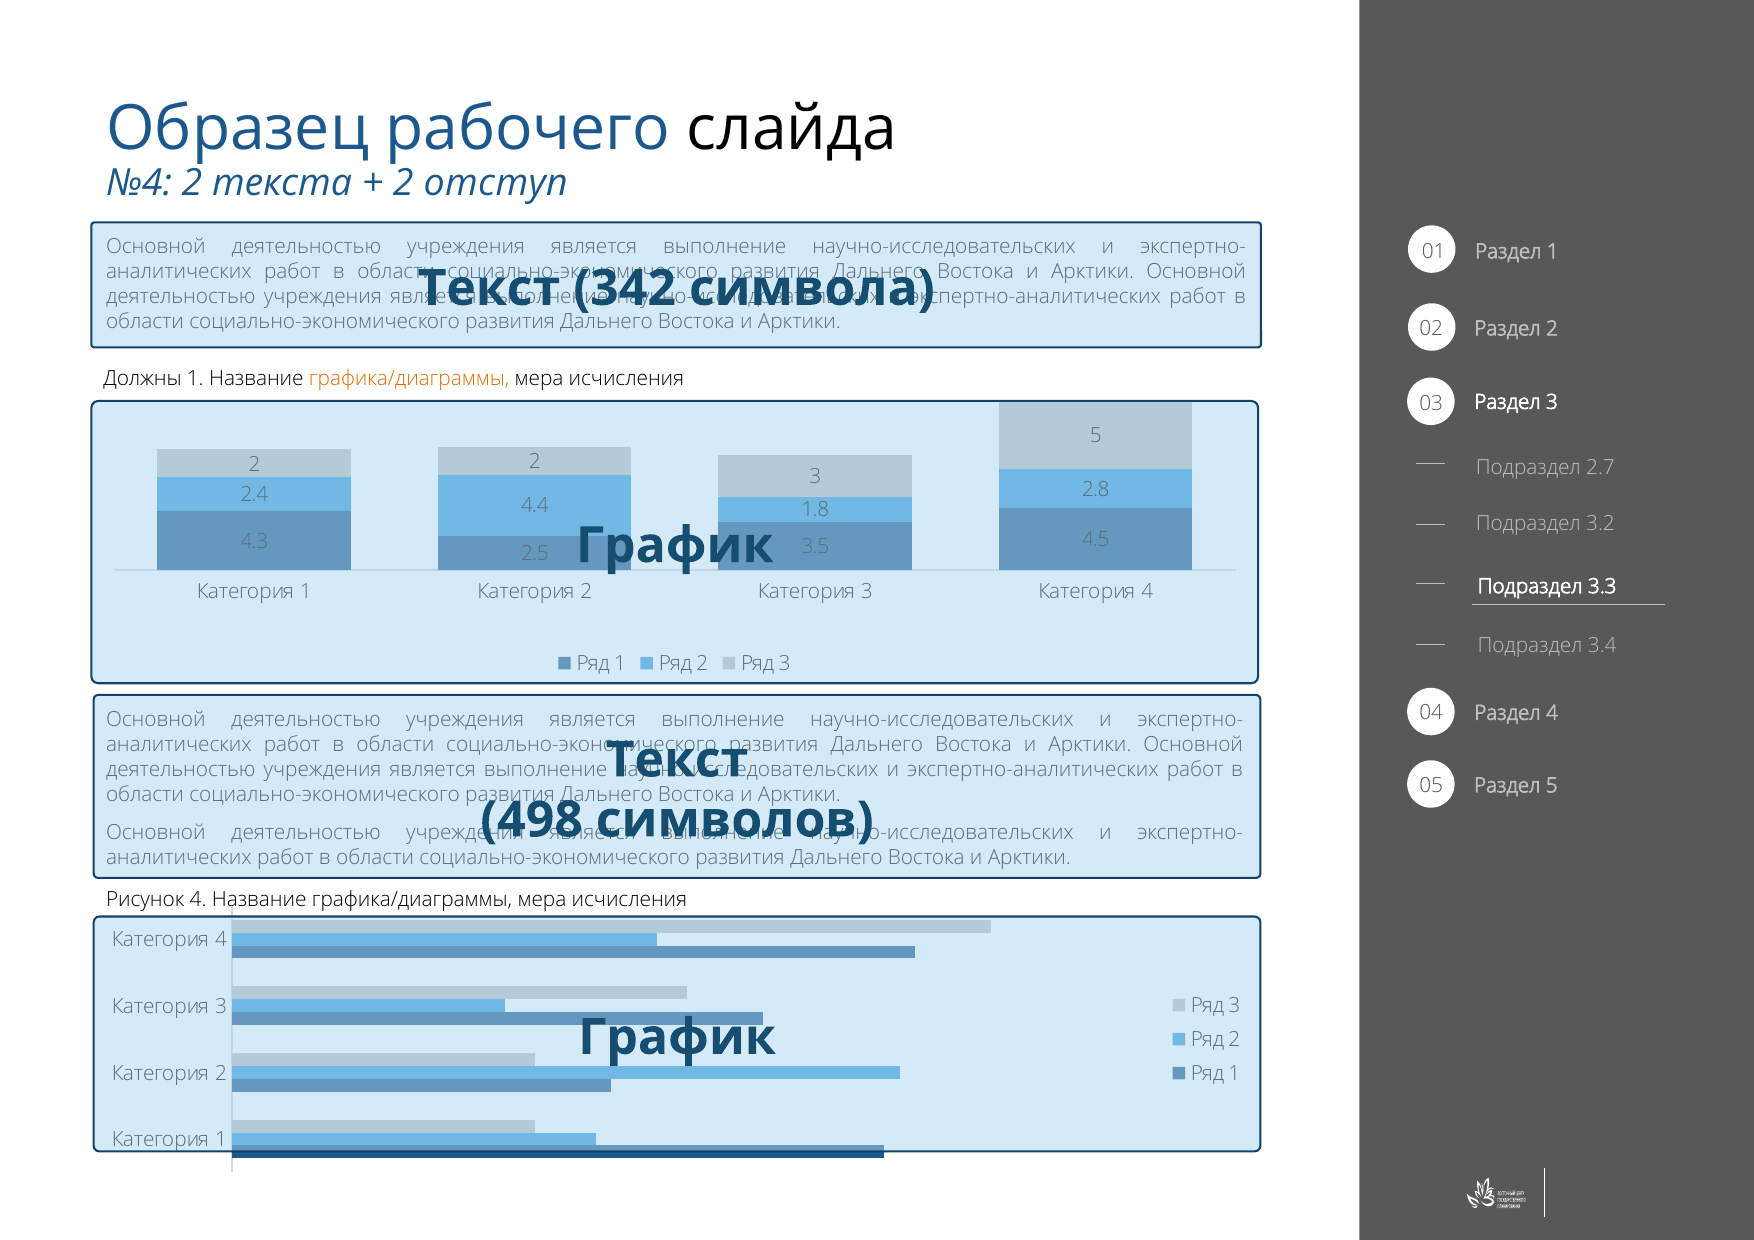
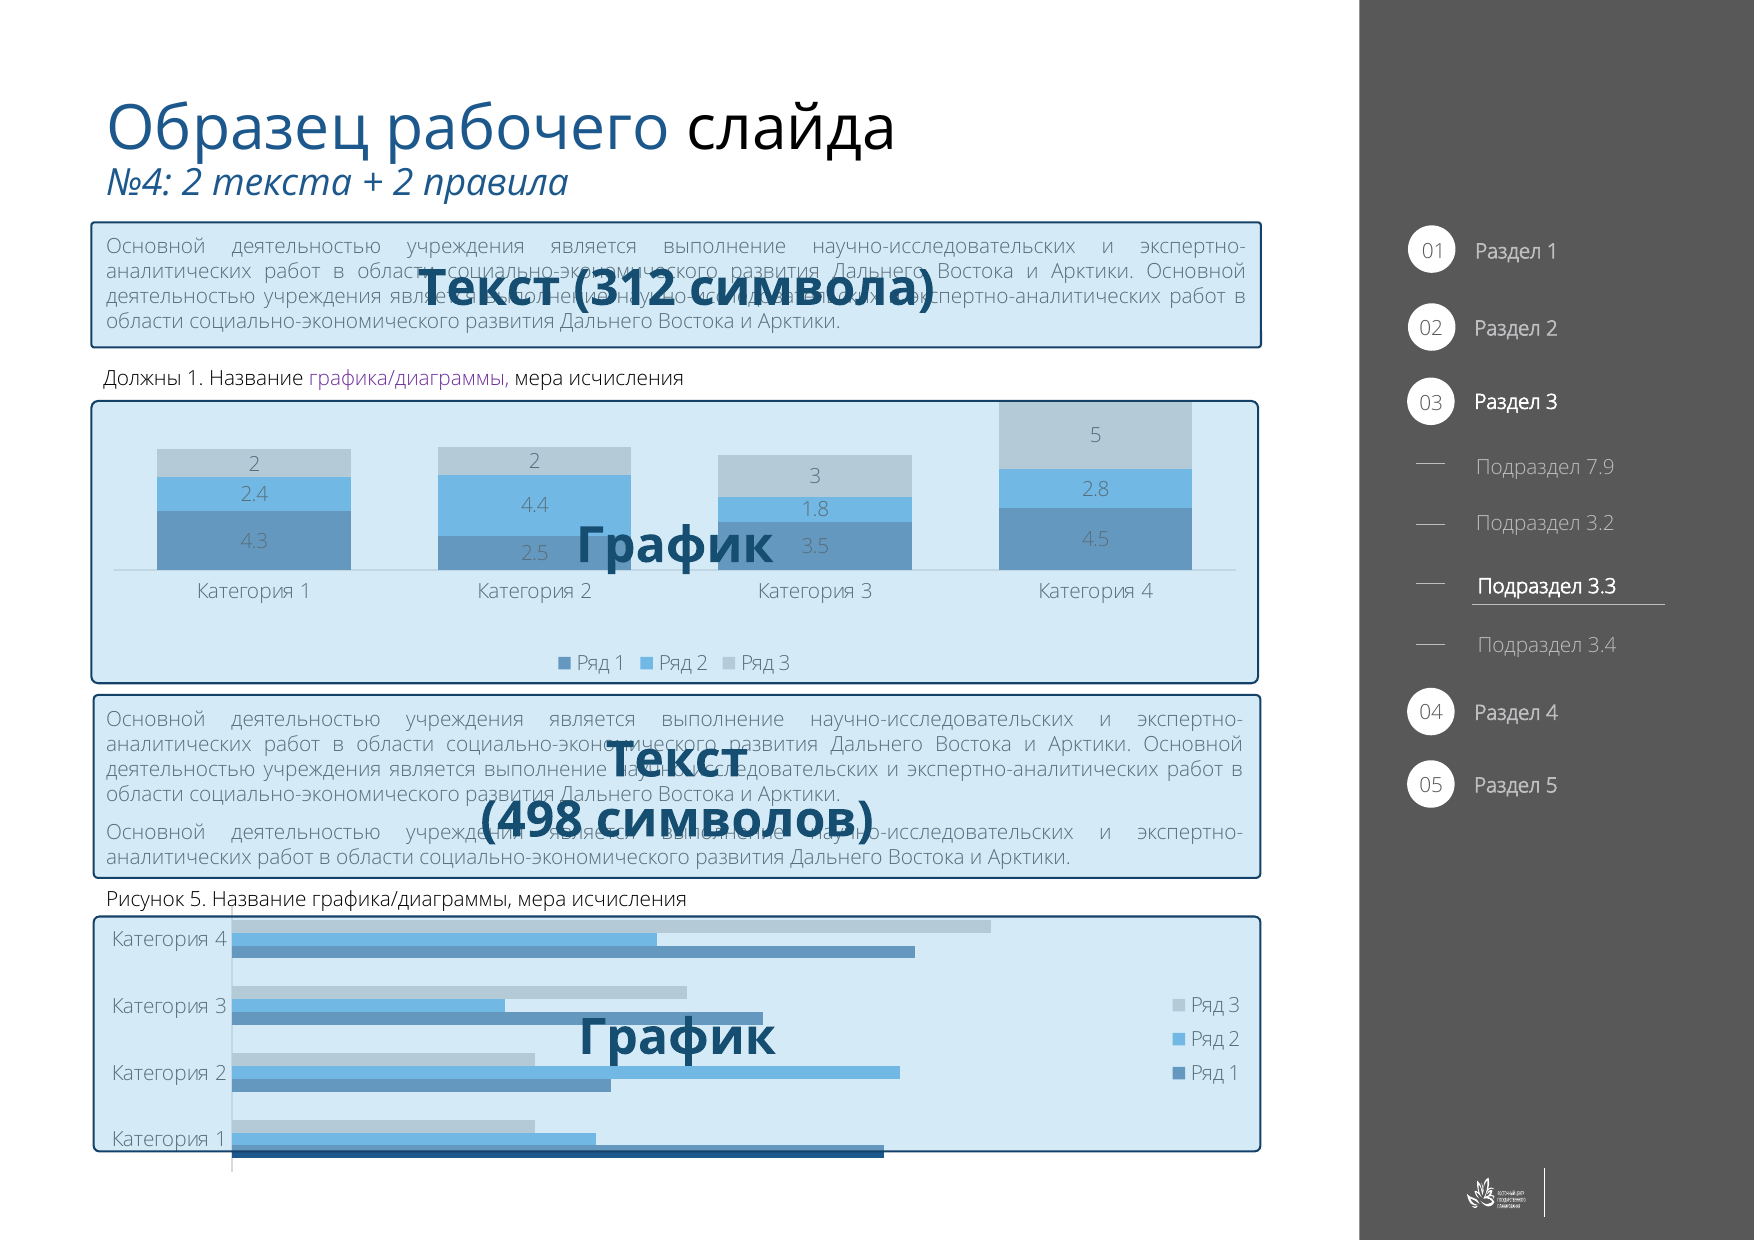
отступ: отступ -> правила (496, 184)
342: 342 -> 312 (625, 288)
графика/диаграммы colour: orange -> purple (409, 378)
2.7: 2.7 -> 7.9 (1601, 467)
Рисунок 4: 4 -> 5 (198, 900)
